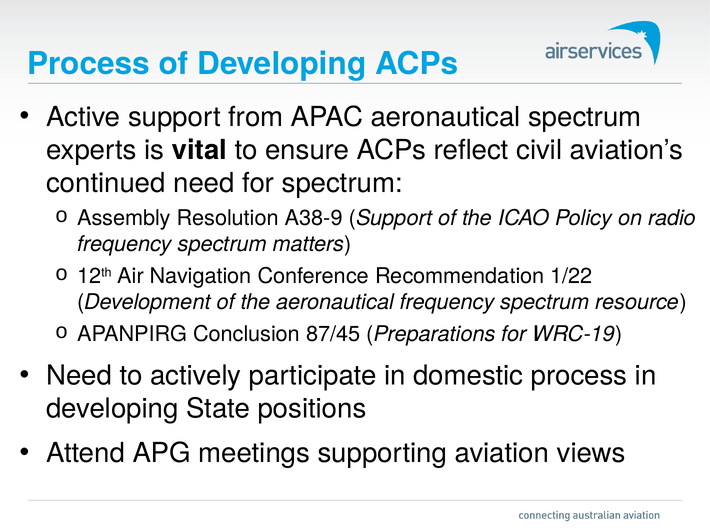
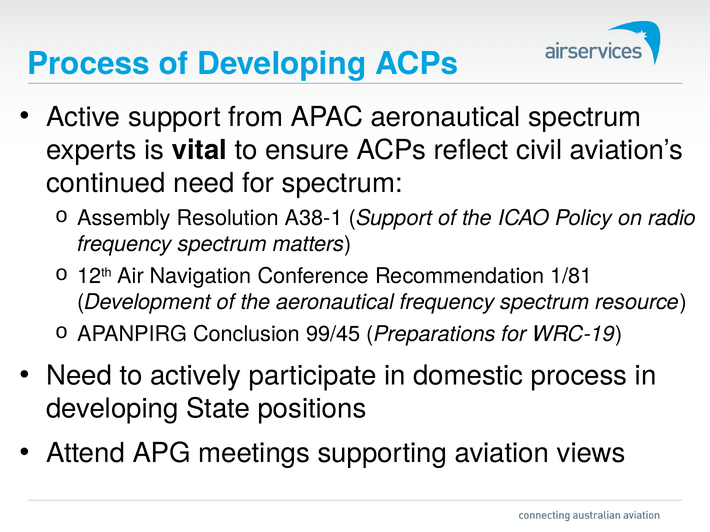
A38-9: A38-9 -> A38-1 (314, 218)
1/22: 1/22 -> 1/81 (571, 276)
87/45: 87/45 -> 99/45 (333, 334)
